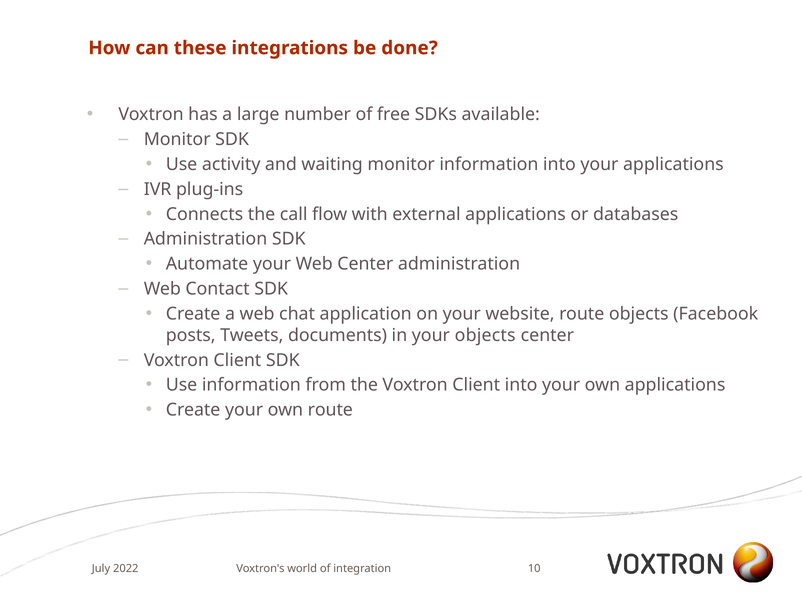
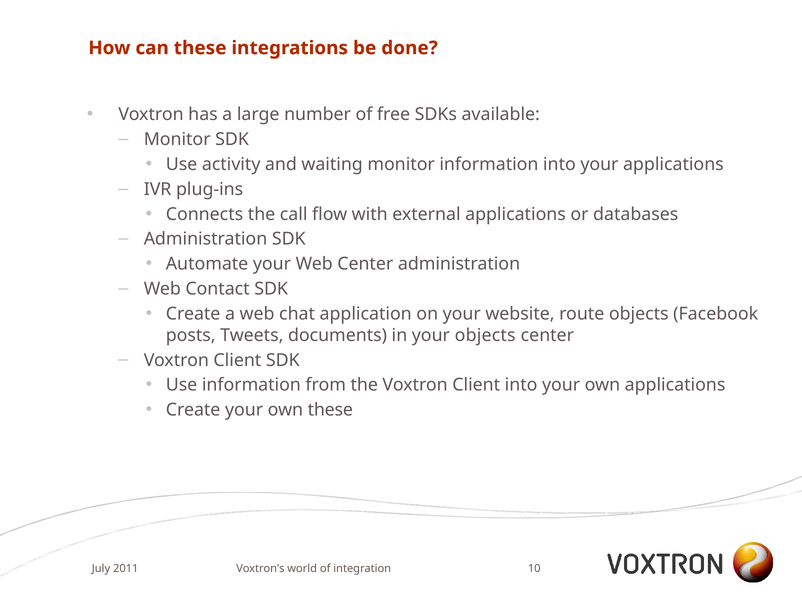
own route: route -> these (330, 410)
2022: 2022 -> 2011 (126, 569)
